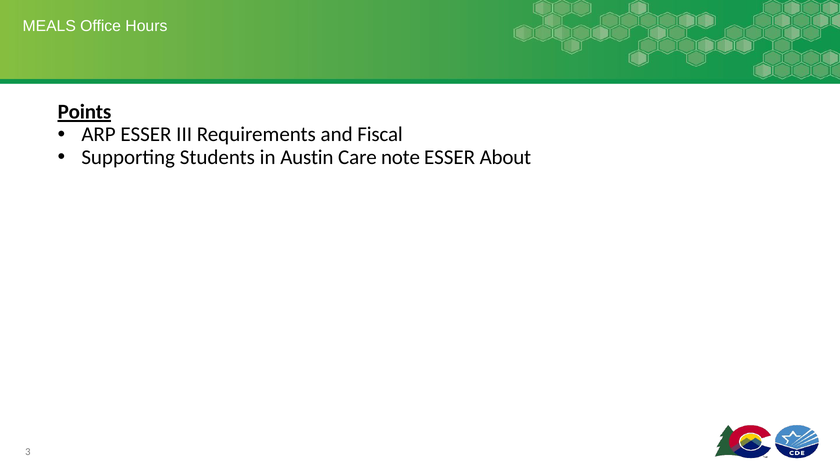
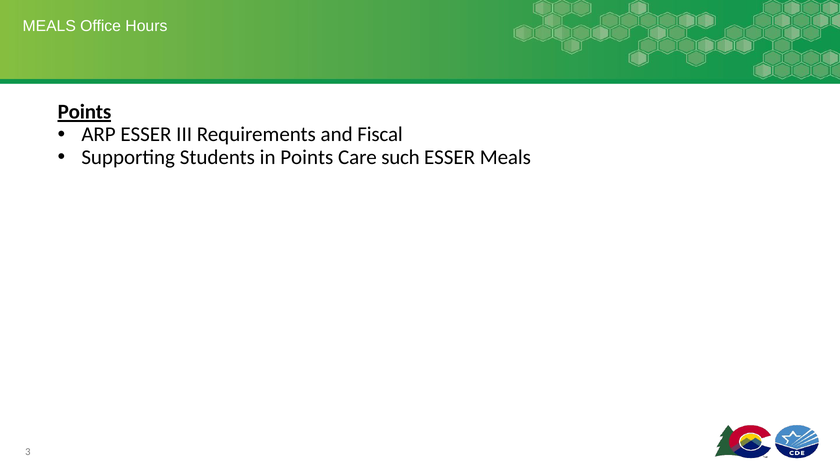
in Austin: Austin -> Points (307, 157)
note: note -> such (401, 157)
ESSER About: About -> Meals (505, 157)
